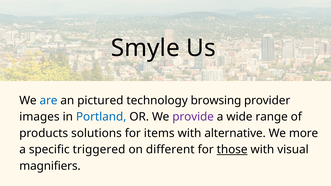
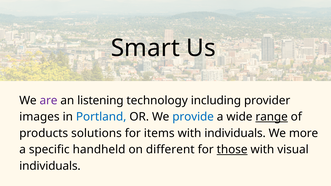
Smyle: Smyle -> Smart (145, 48)
are colour: blue -> purple (49, 101)
pictured: pictured -> listening (100, 101)
browsing: browsing -> including (216, 101)
provide colour: purple -> blue (193, 117)
range underline: none -> present (272, 117)
with alternative: alternative -> individuals (235, 133)
triggered: triggered -> handheld (99, 150)
magnifiers: magnifiers -> individuals (50, 166)
